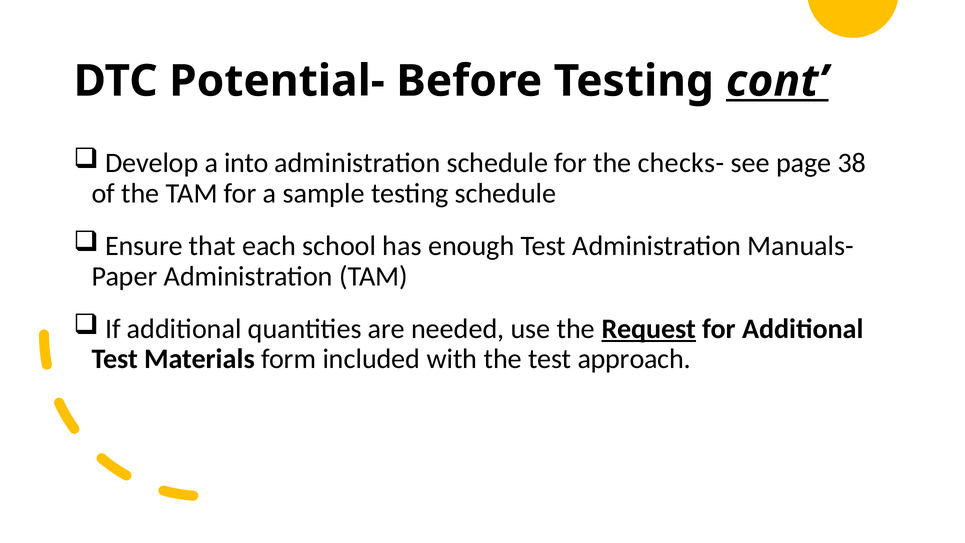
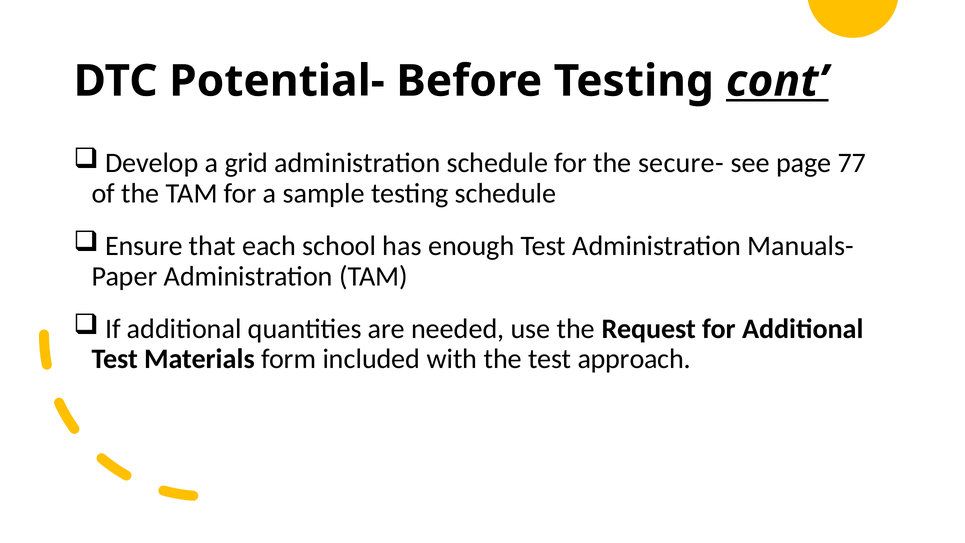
into: into -> grid (246, 163)
checks-: checks- -> secure- (681, 163)
38: 38 -> 77 (852, 163)
Request underline: present -> none (649, 329)
